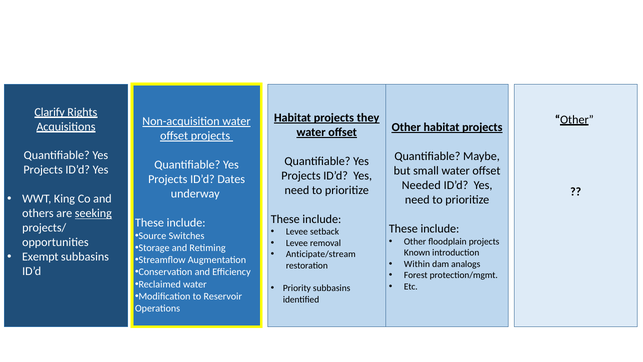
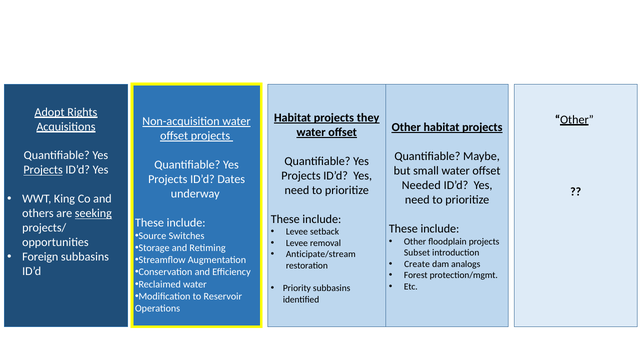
Clarify: Clarify -> Adopt (50, 112)
Projects underline: none -> present (43, 170)
Known: Known -> Subset (417, 253)
Exempt: Exempt -> Foreign (40, 257)
Within: Within -> Create (417, 264)
